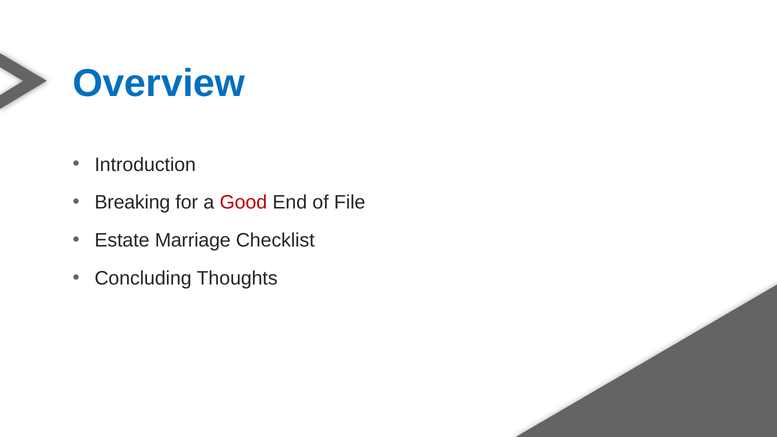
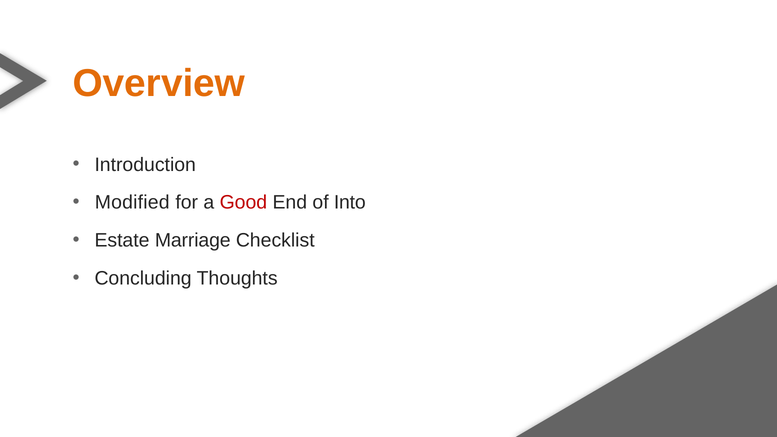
Overview colour: blue -> orange (159, 84)
Breaking: Breaking -> Modified (132, 203)
File: File -> Into (350, 203)
